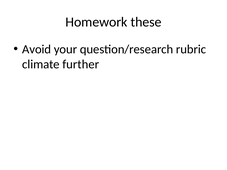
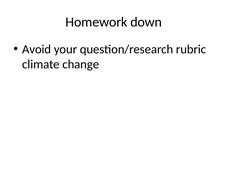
these: these -> down (146, 22)
further: further -> change (81, 64)
